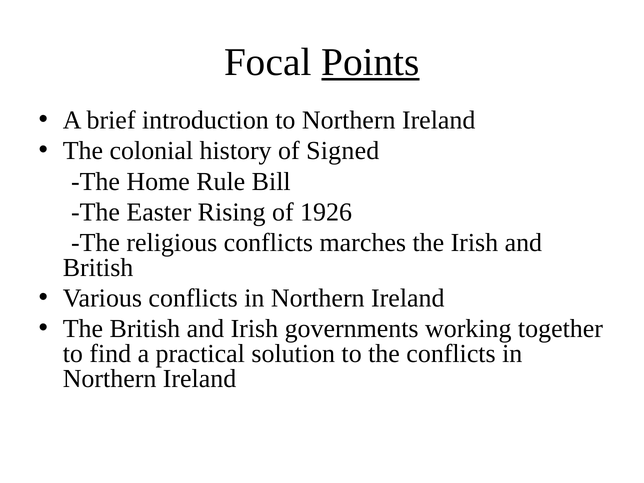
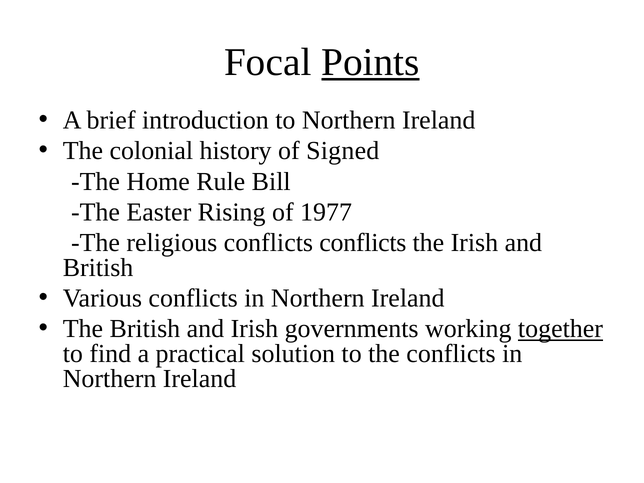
1926: 1926 -> 1977 (326, 212)
conflicts marches: marches -> conflicts (363, 243)
together underline: none -> present (560, 329)
